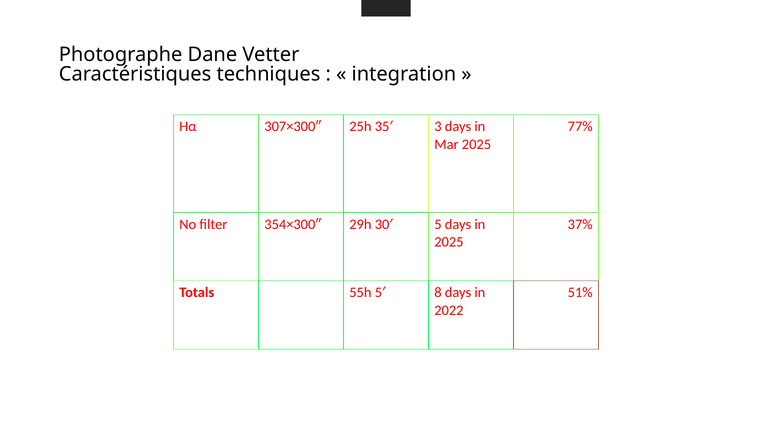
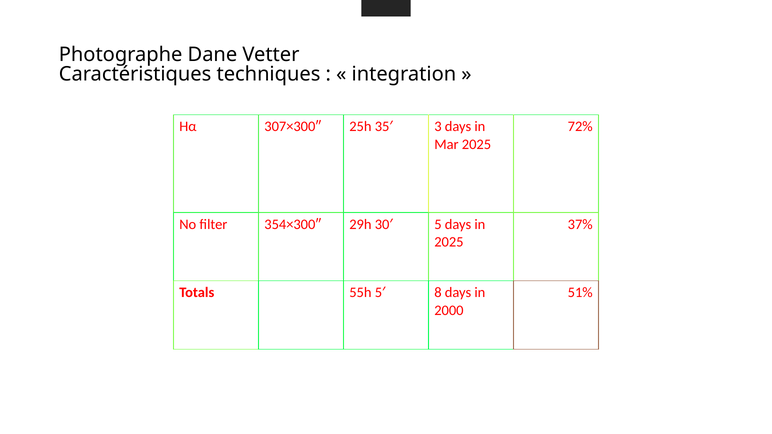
77%: 77% -> 72% (580, 127)
2022: 2022 -> 2000 (449, 311)
